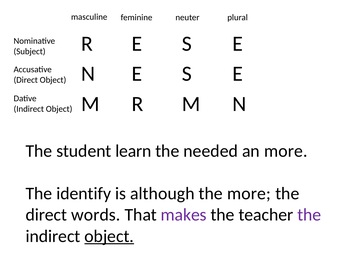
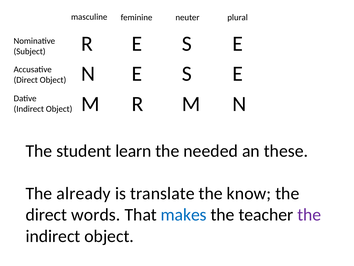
an more: more -> these (286, 151)
identify: identify -> already (84, 193)
although: although -> translate (162, 193)
the more: more -> know (249, 193)
makes colour: purple -> blue (184, 214)
object underline: present -> none (109, 236)
